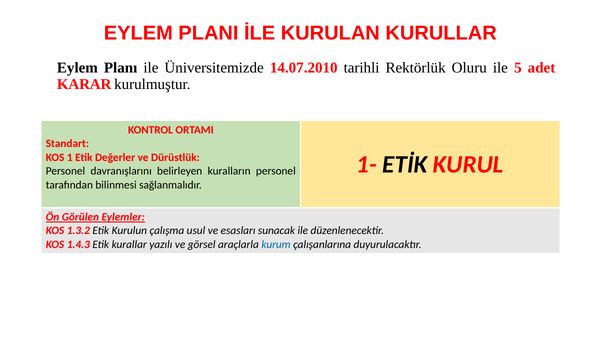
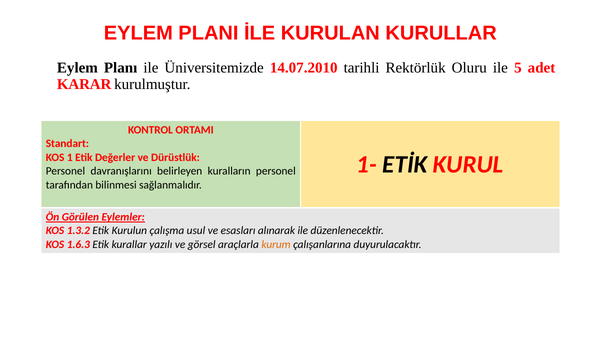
sunacak: sunacak -> alınarak (277, 231)
1.4.3: 1.4.3 -> 1.6.3 (78, 244)
kurum colour: blue -> orange (276, 244)
